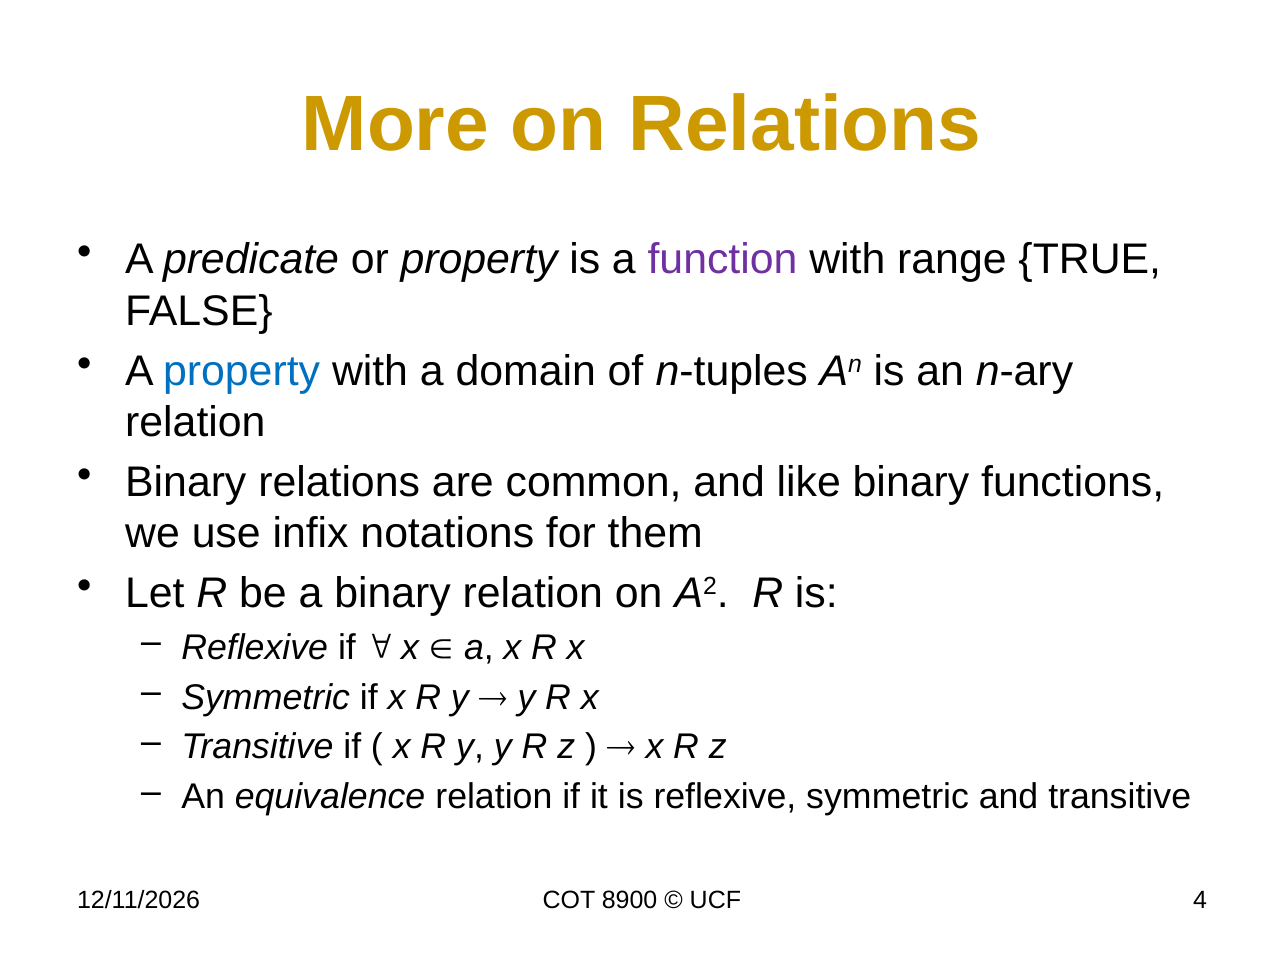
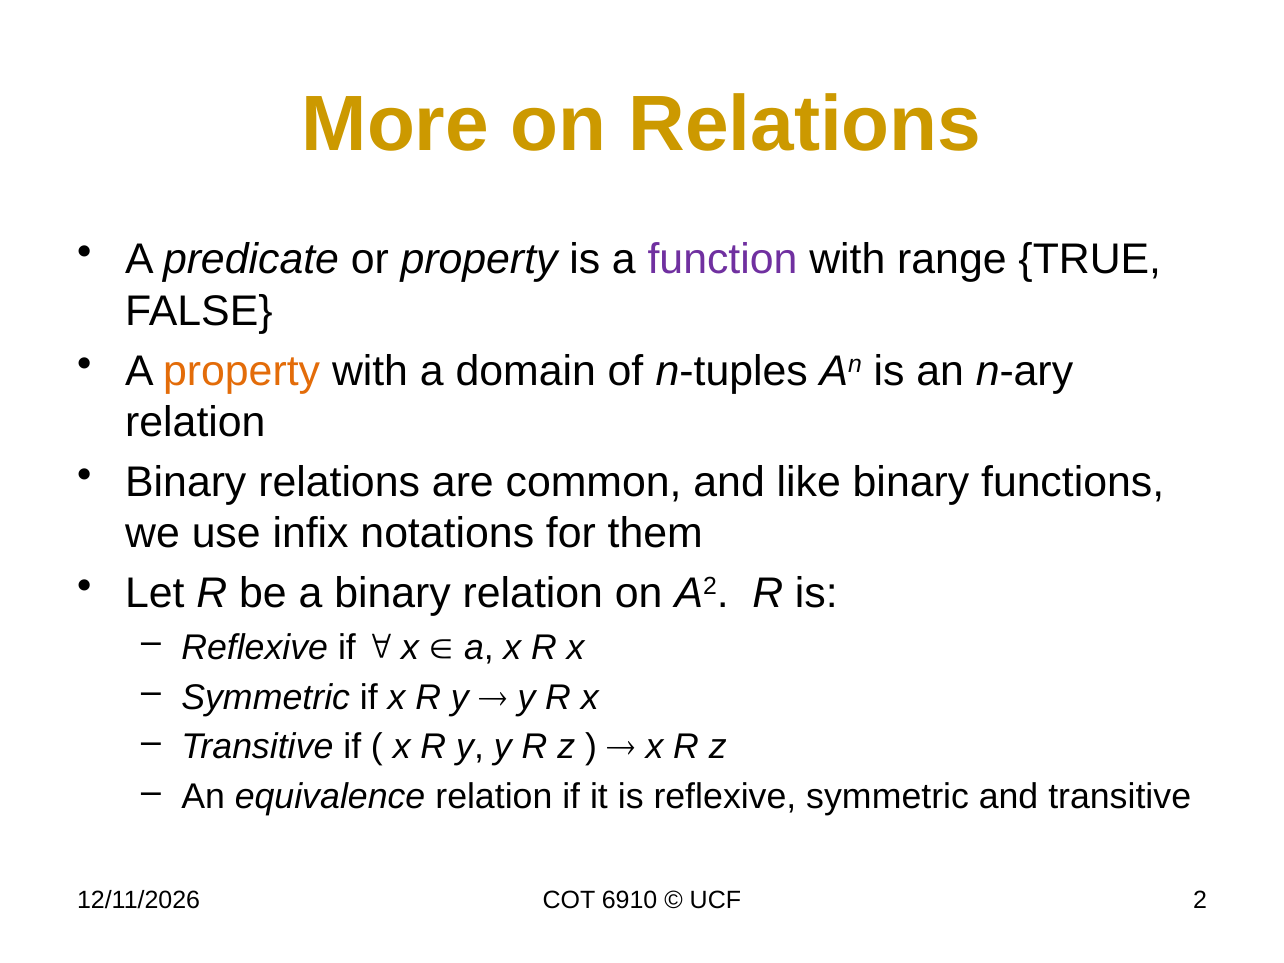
property colour: blue -> orange (242, 371)
8900: 8900 -> 6910 (630, 900)
4: 4 -> 2 (1200, 900)
